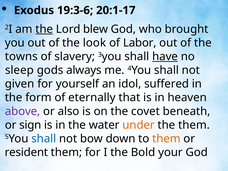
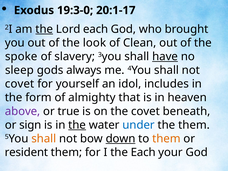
19:3-6: 19:3-6 -> 19:3-0 (75, 10)
Lord blew: blew -> each (96, 29)
Labor: Labor -> Clean (140, 43)
towns: towns -> spoke (21, 57)
given: given -> covet (20, 84)
suffered: suffered -> includes (167, 84)
eternally: eternally -> almighty (92, 98)
also: also -> true (69, 111)
the underline: none -> present (77, 125)
under colour: orange -> blue (139, 125)
shall colour: blue -> orange (44, 139)
down underline: none -> present (121, 139)
the Bold: Bold -> Each (143, 152)
